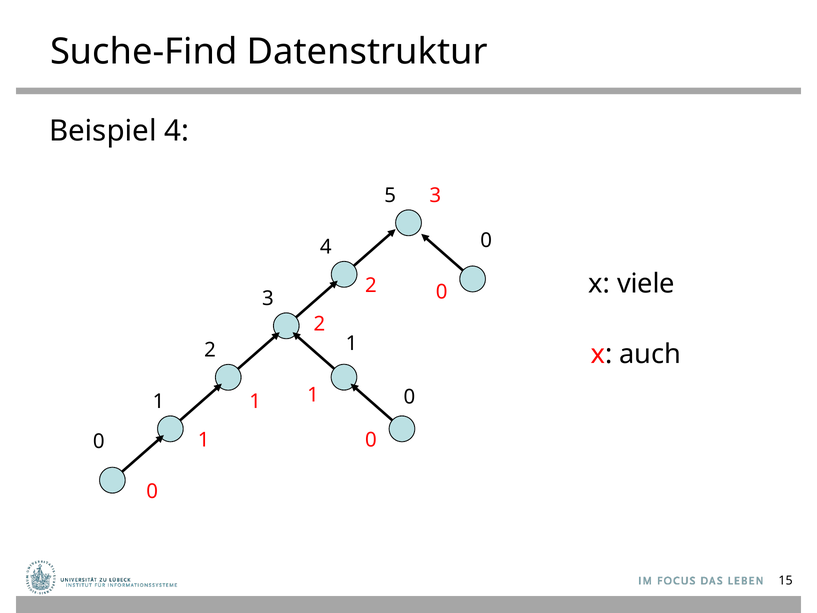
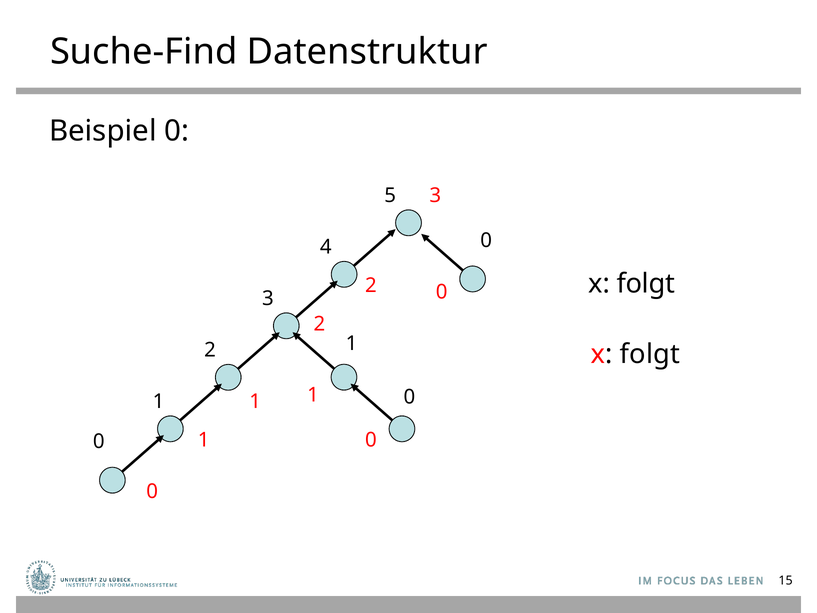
Beispiel 4: 4 -> 0 (177, 131)
viele: viele -> folgt (646, 284)
auch: auch -> folgt (650, 354)
